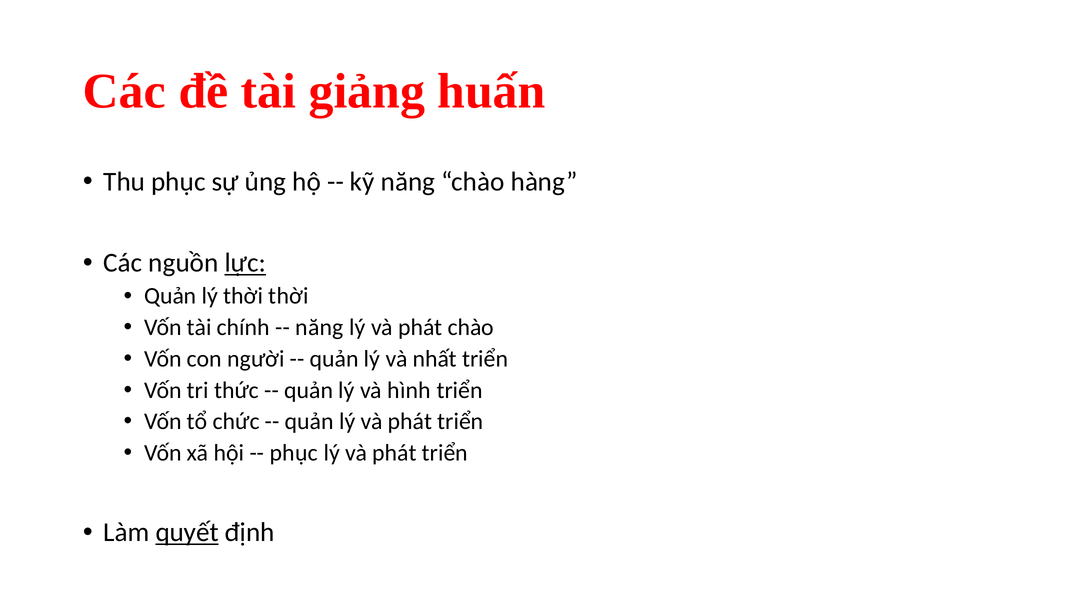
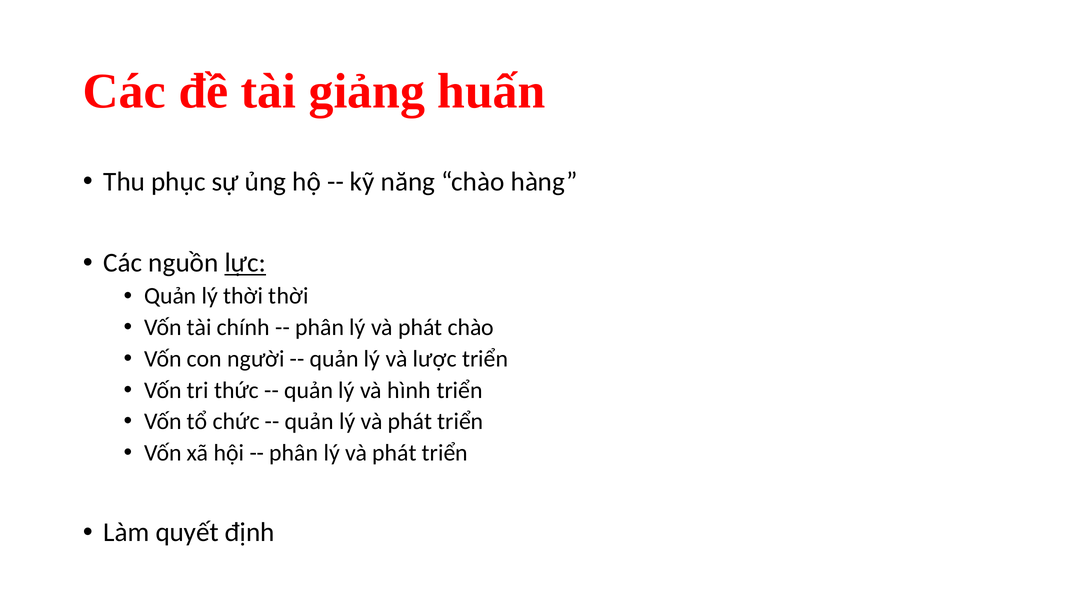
năng: năng -> phân (320, 327)
nhất: nhất -> lược (435, 359)
phục: phục -> phân (294, 453)
quyết underline: present -> none (187, 532)
